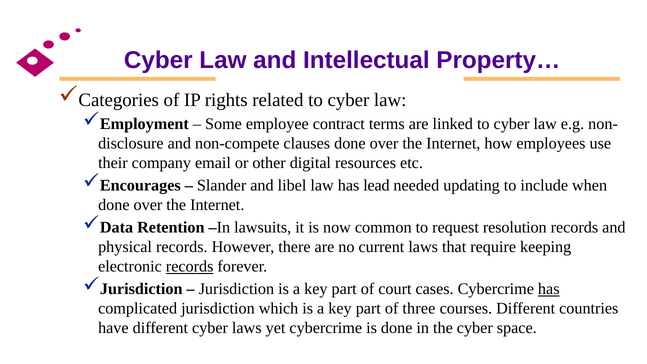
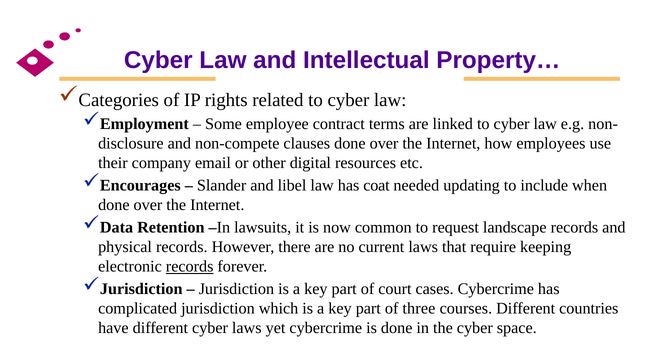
lead: lead -> coat (376, 185)
resolution: resolution -> landscape (515, 228)
has underline: present -> none (549, 289)
